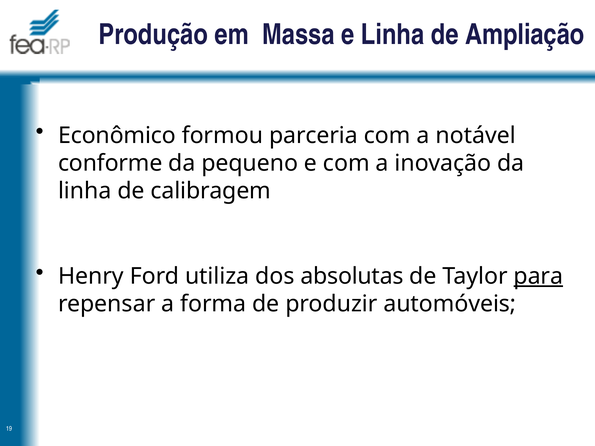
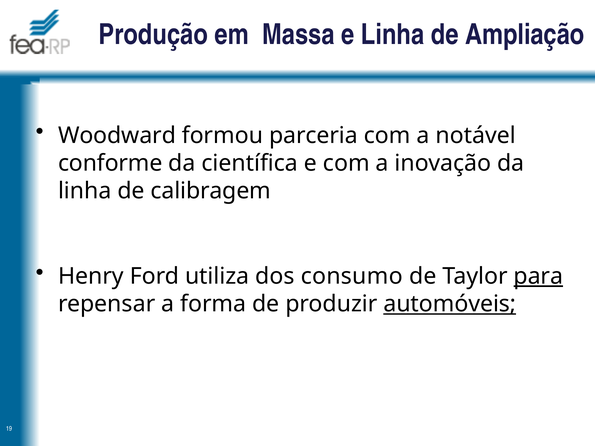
Econômico: Econômico -> Woodward (117, 136)
pequeno: pequeno -> científica (250, 163)
absolutas: absolutas -> consumo (352, 276)
automóveis underline: none -> present (450, 304)
